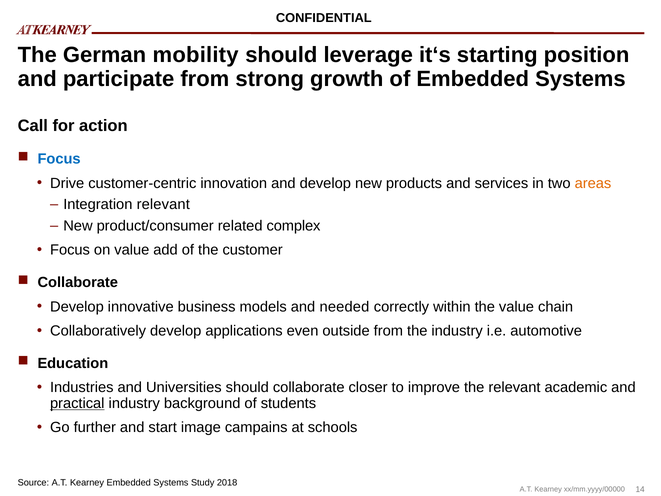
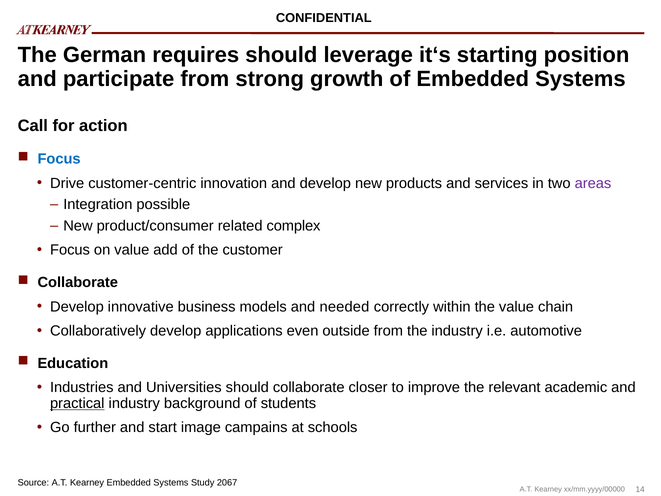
mobility: mobility -> requires (196, 55)
areas colour: orange -> purple (593, 183)
Integration relevant: relevant -> possible (163, 205)
2018: 2018 -> 2067 (227, 482)
